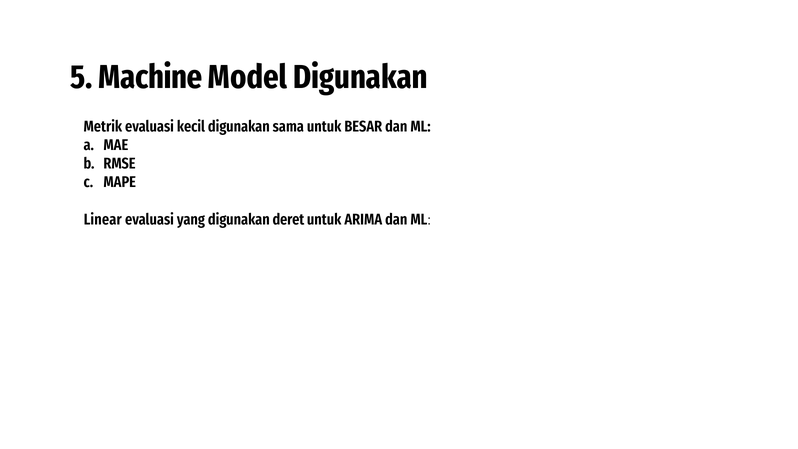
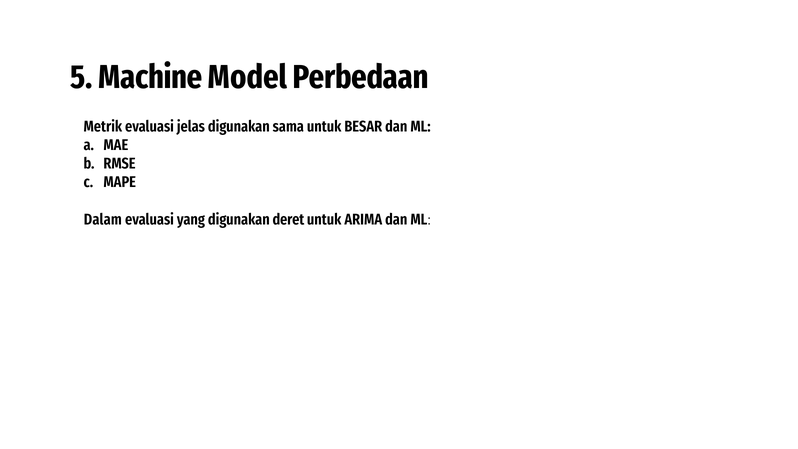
Model Digunakan: Digunakan -> Perbedaan (361, 77)
kecil: kecil -> jelas (191, 126)
Linear: Linear -> Dalam (103, 220)
